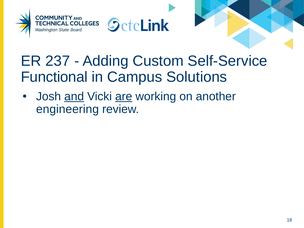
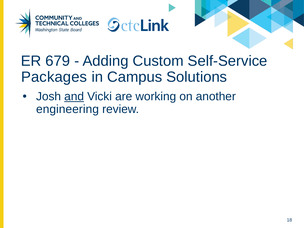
237: 237 -> 679 (58, 61)
Functional: Functional -> Packages (54, 77)
are underline: present -> none (124, 97)
